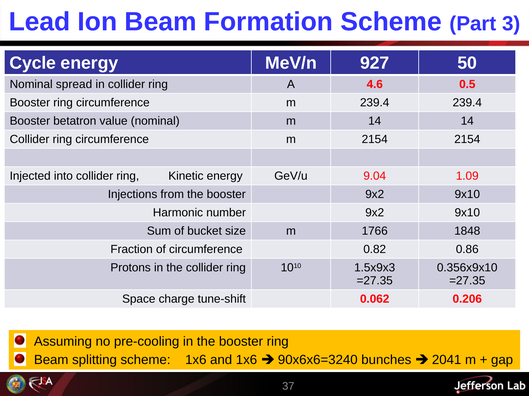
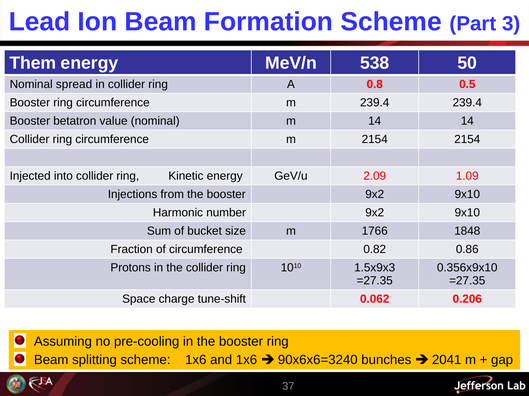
Cycle: Cycle -> Them (33, 63)
927: 927 -> 538 (375, 63)
4.6: 4.6 -> 0.8 (375, 85)
9.04: 9.04 -> 2.09 (375, 176)
